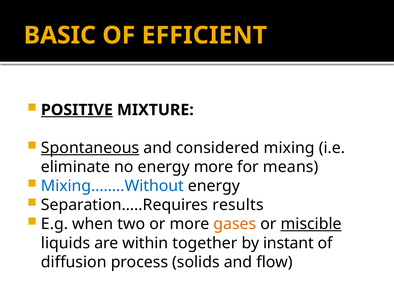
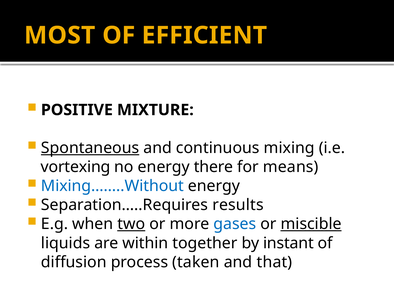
BASIC: BASIC -> MOST (60, 35)
POSITIVE underline: present -> none (77, 110)
considered: considered -> continuous (218, 148)
eliminate: eliminate -> vortexing (76, 167)
energy more: more -> there (214, 167)
two underline: none -> present (131, 224)
gases colour: orange -> blue (235, 224)
solids: solids -> taken (196, 262)
flow: flow -> that (274, 262)
